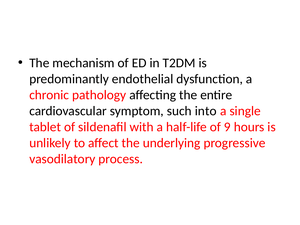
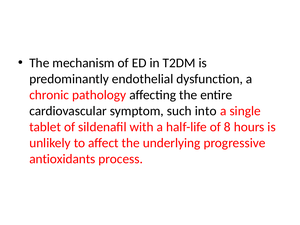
9: 9 -> 8 (227, 127)
vasodilatory: vasodilatory -> antioxidants (62, 159)
